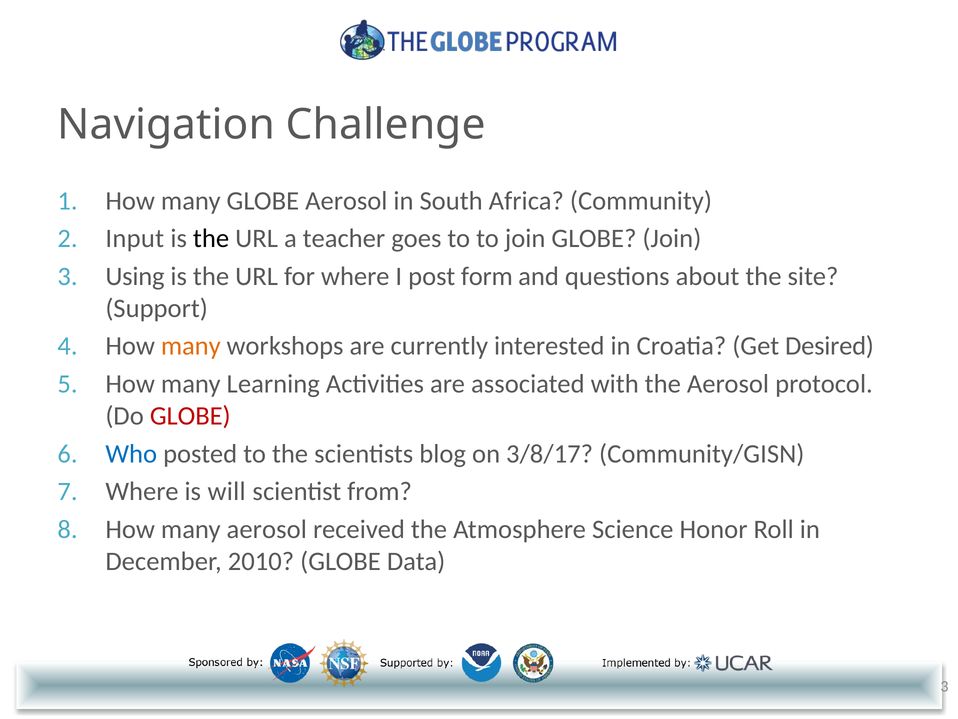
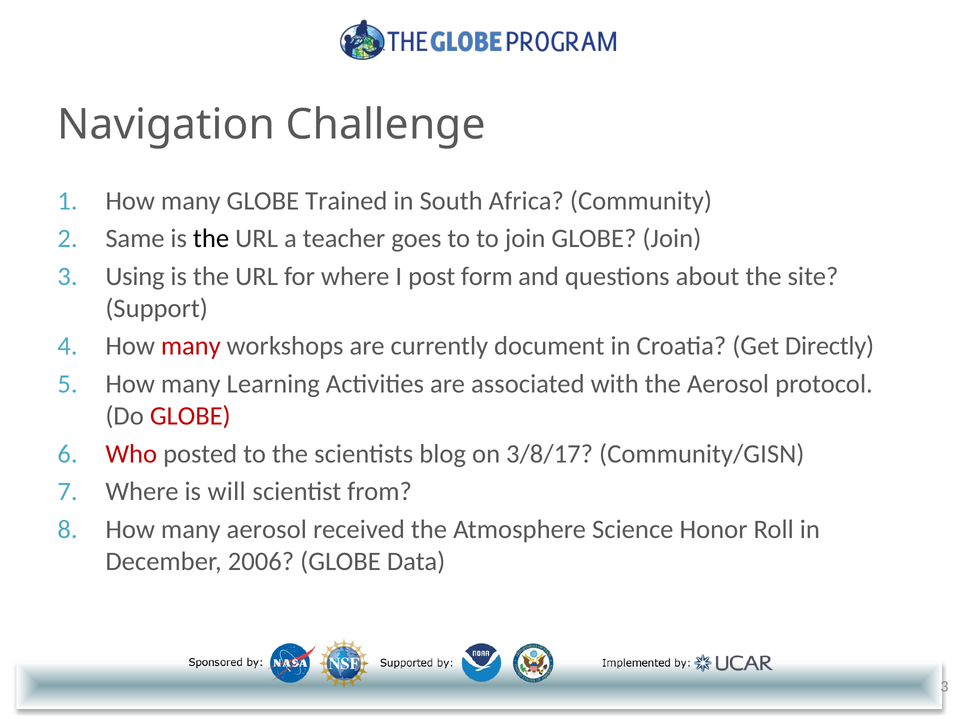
GLOBE Aerosol: Aerosol -> Trained (346, 201)
Input: Input -> Same (135, 238)
many colour: orange -> red (191, 346)
interested: interested -> document (549, 346)
Desired: Desired -> Directly (830, 346)
Who colour: blue -> red (131, 453)
2010: 2010 -> 2006 (261, 561)
